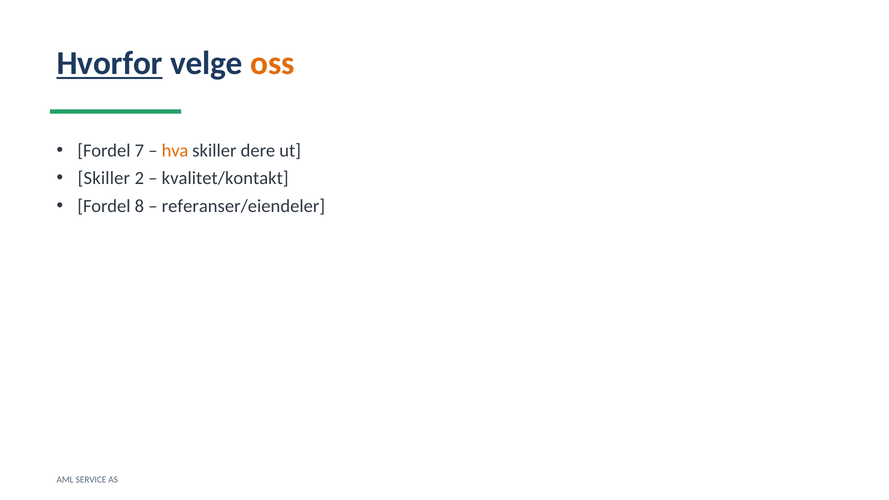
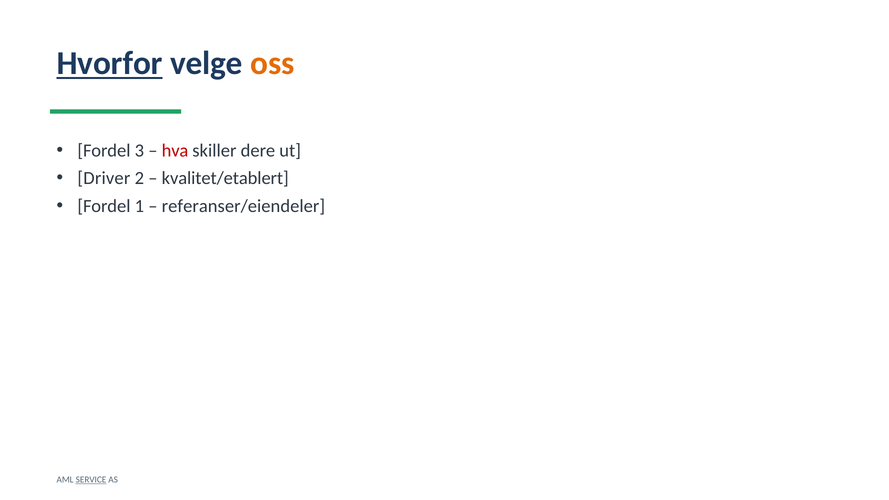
7: 7 -> 3 (139, 151)
hva colour: orange -> red (175, 151)
Skiller: Skiller -> Driver (104, 178)
kvalitet/kontakt: kvalitet/kontakt -> kvalitet/etablert (225, 178)
8: 8 -> 1 (139, 206)
SERVICE underline: none -> present (91, 480)
